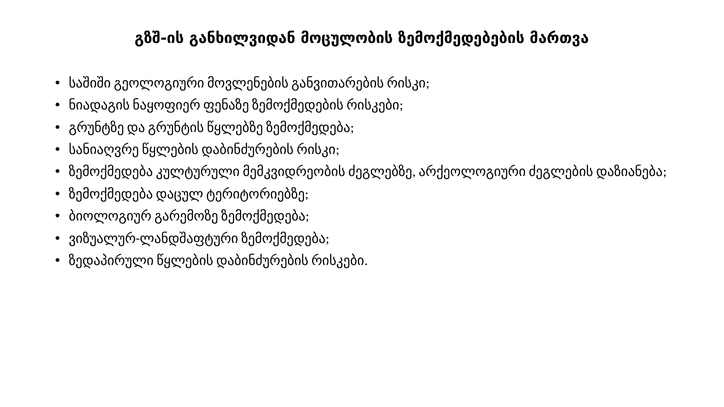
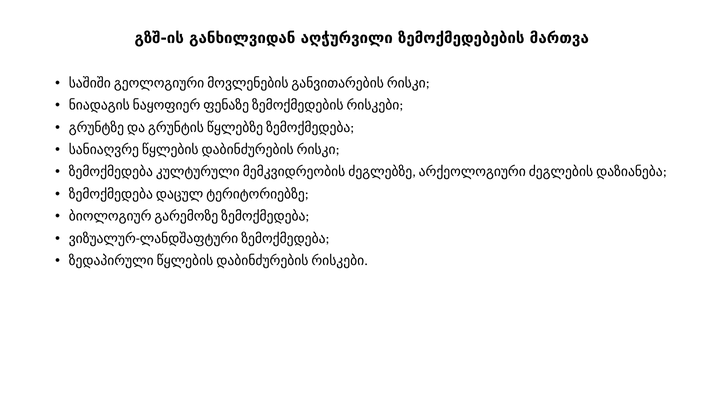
მოცულობის: მოცულობის -> აღჭურვილი (347, 38)
